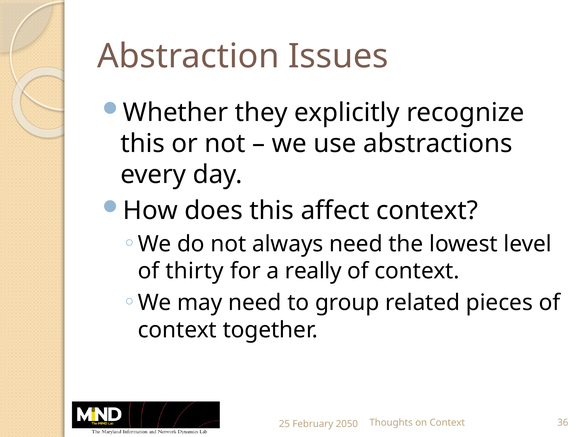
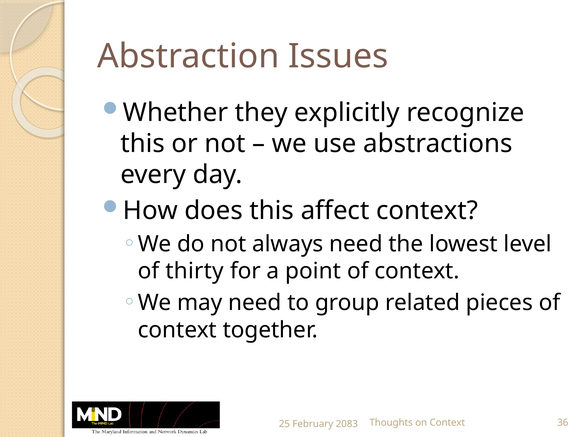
really: really -> point (313, 271)
2050: 2050 -> 2083 (347, 424)
